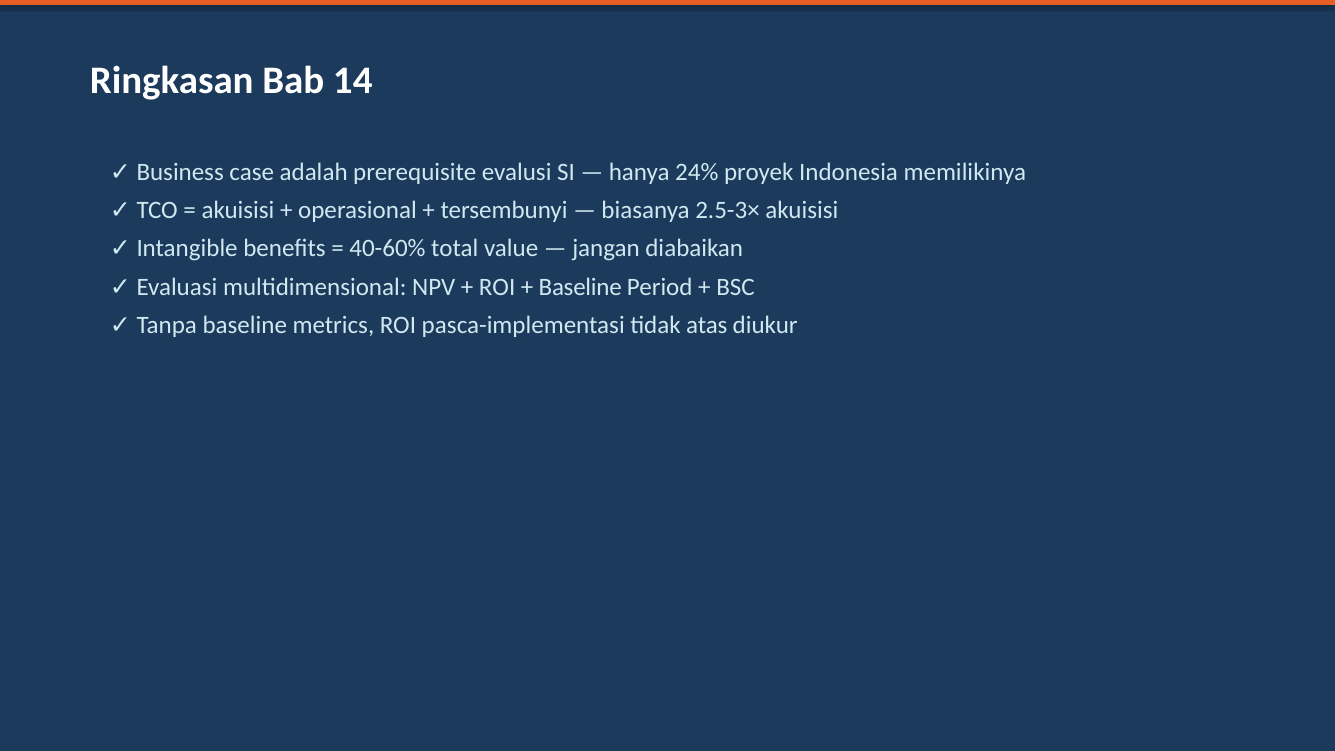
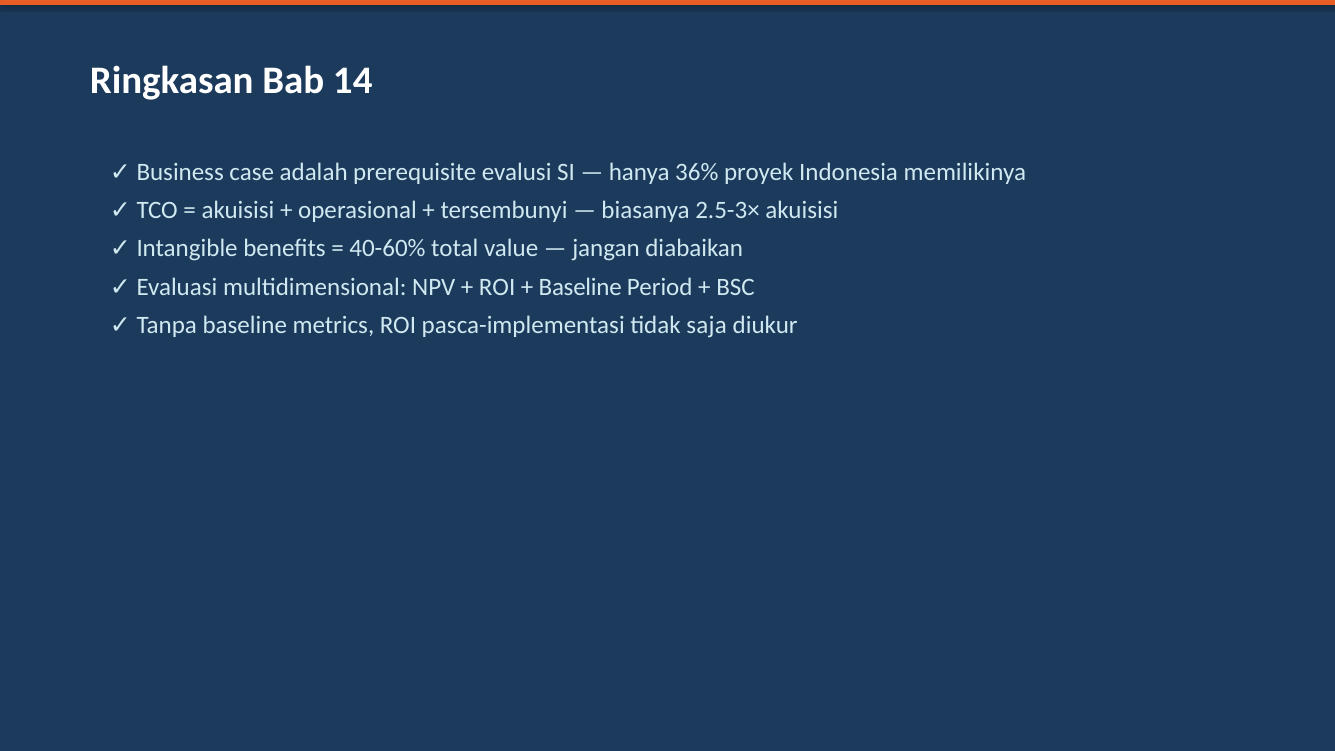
24%: 24% -> 36% (697, 172)
atas: atas -> saja (707, 326)
